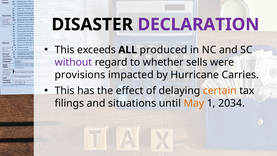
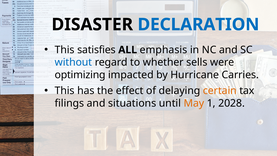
DECLARATION colour: purple -> blue (198, 25)
exceeds: exceeds -> satisfies (96, 50)
produced: produced -> emphasis (164, 50)
without colour: purple -> blue (73, 62)
provisions: provisions -> optimizing (80, 75)
2034: 2034 -> 2028 (232, 103)
